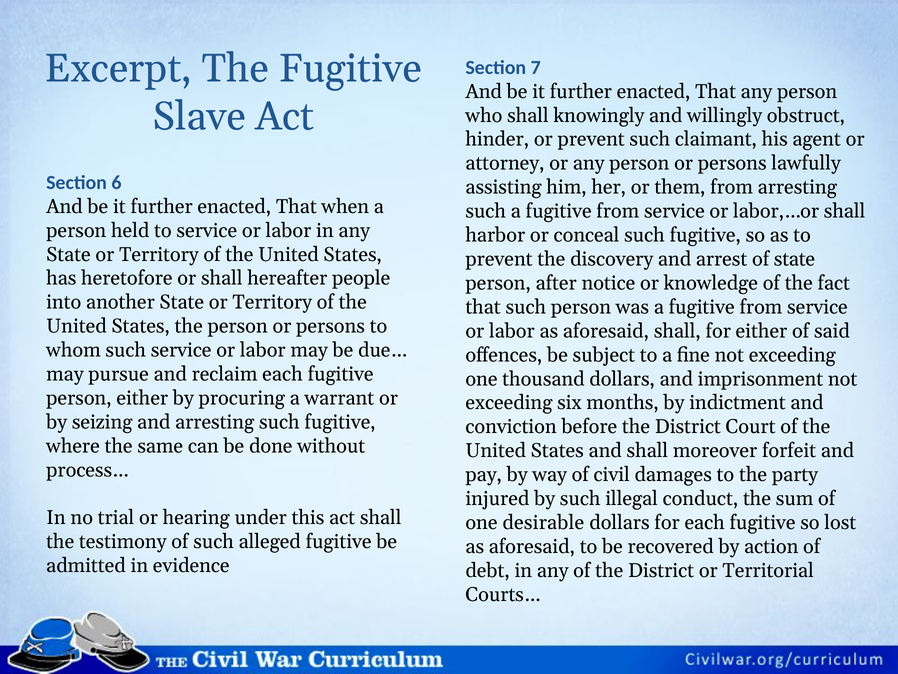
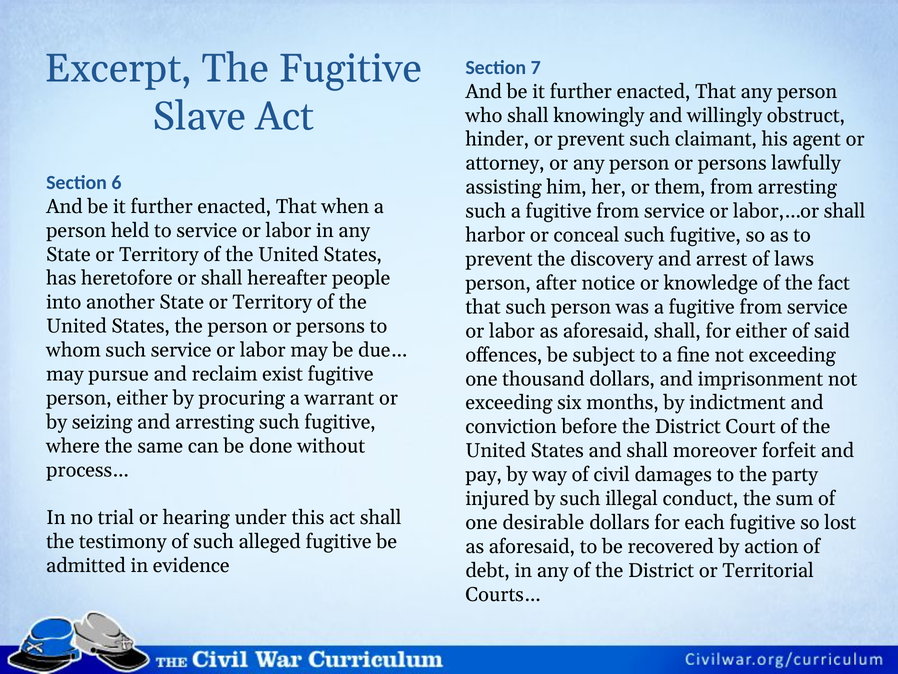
of state: state -> laws (794, 259)
reclaim each: each -> exist (283, 374)
